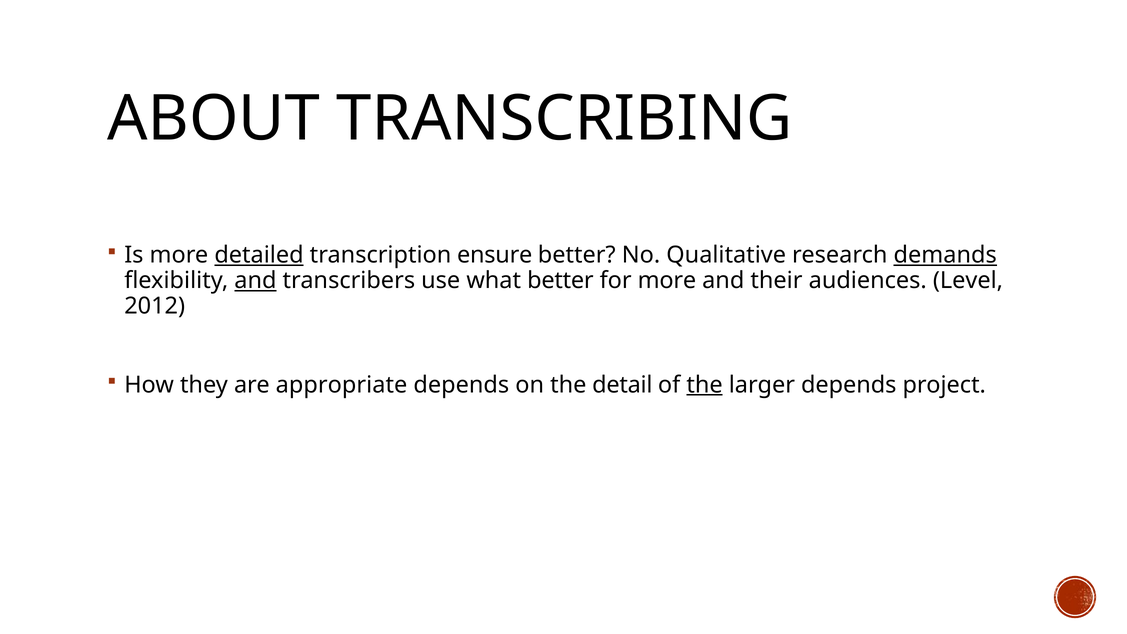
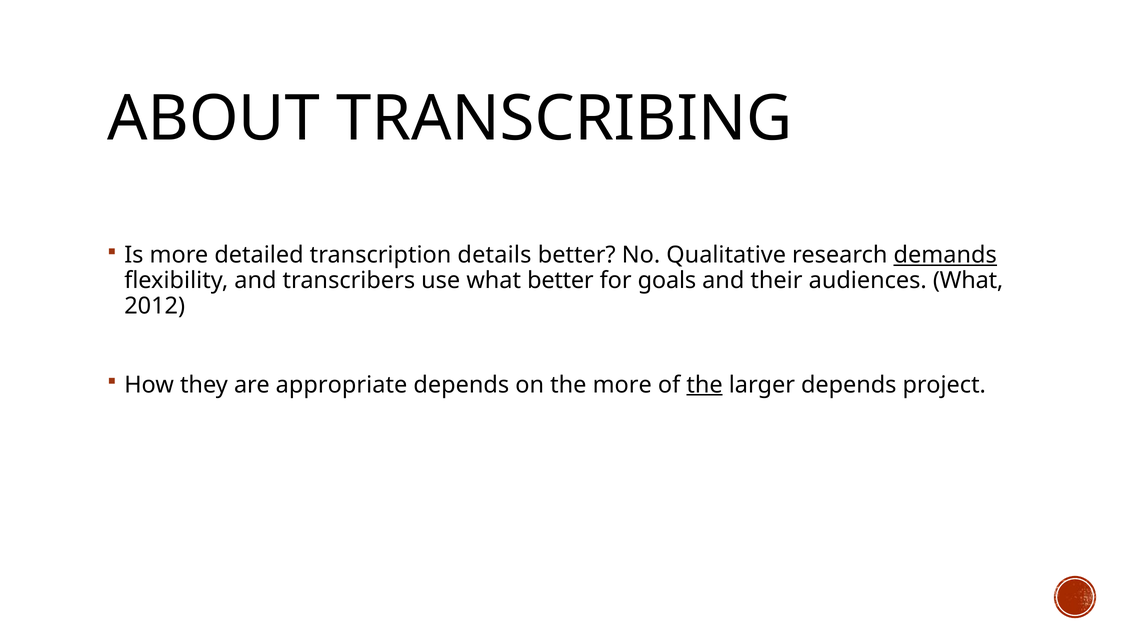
detailed underline: present -> none (259, 255)
ensure: ensure -> details (494, 255)
and underline: present -> none (255, 280)
for more: more -> goals (667, 280)
audiences Level: Level -> What (968, 280)
the detail: detail -> more (622, 385)
